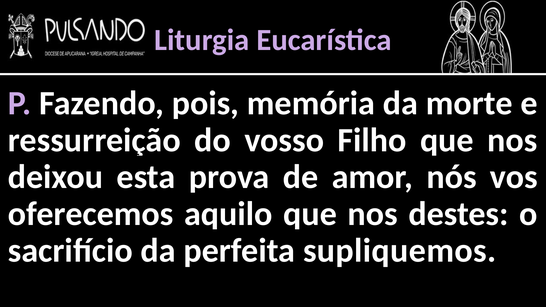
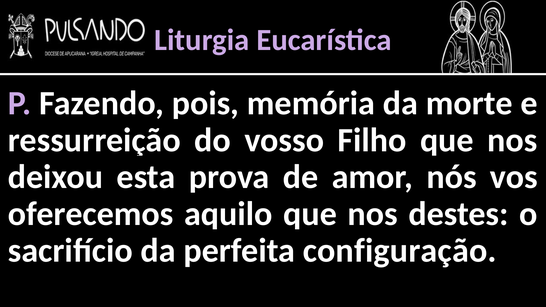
supliquemos: supliquemos -> configuração (400, 251)
